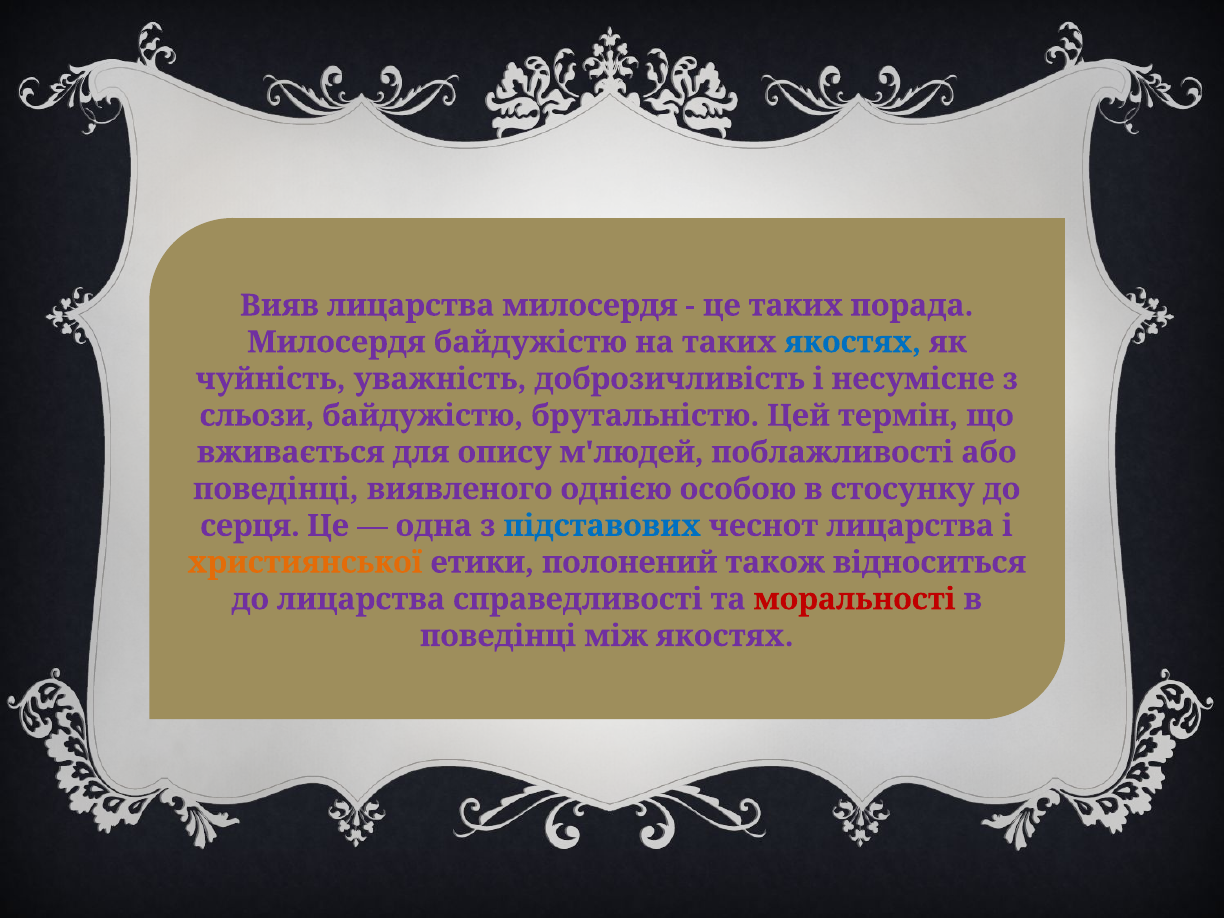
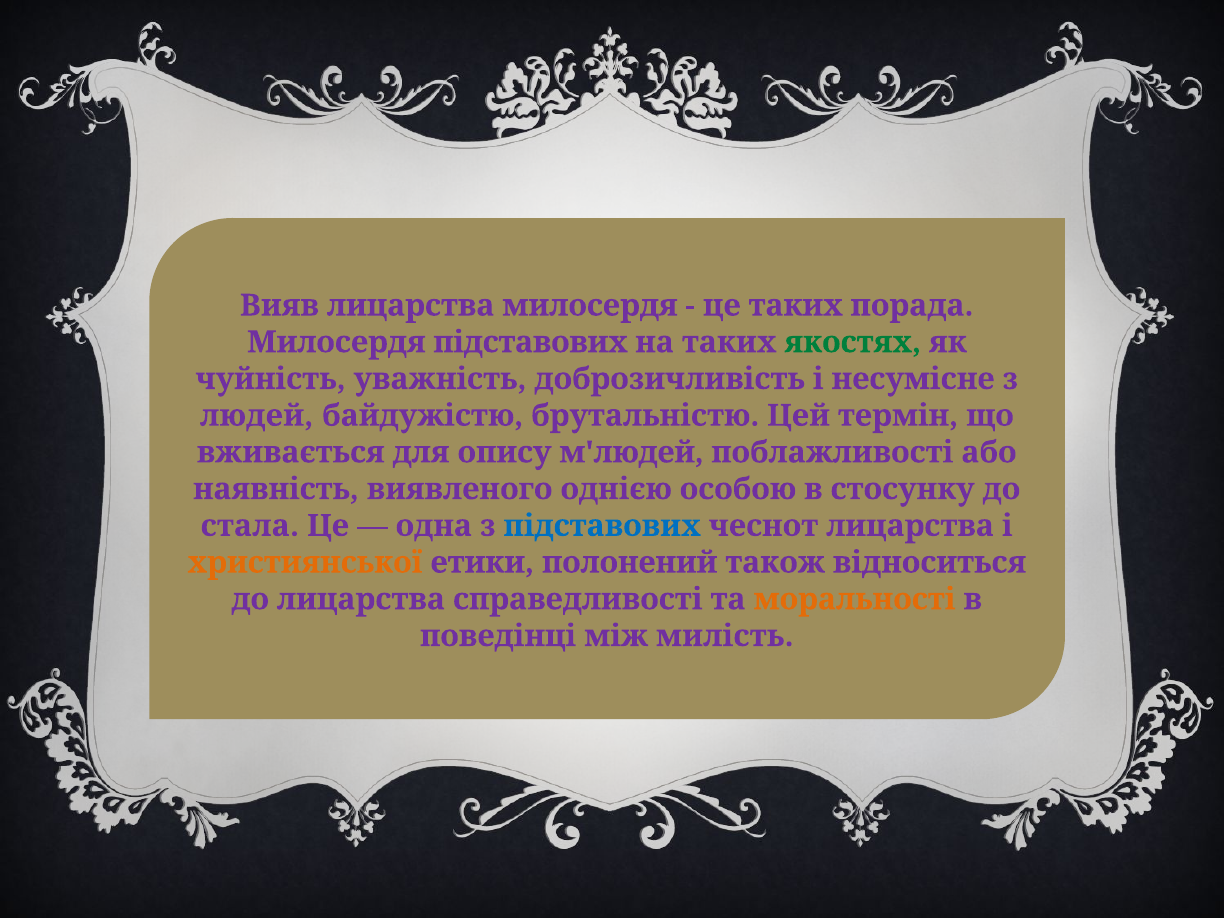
Милосердя байдужістю: байдужістю -> підставових (531, 342)
якостях colour: blue -> green (853, 342)
сльози: сльози -> людей (257, 416)
поведінці: поведінці -> наявність (276, 489)
серця: серця -> стала (250, 526)
моральності colour: red -> orange (855, 599)
між якостях: якостях -> милість (725, 636)
